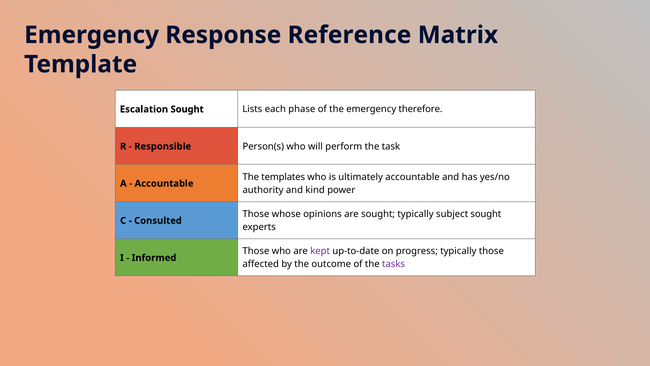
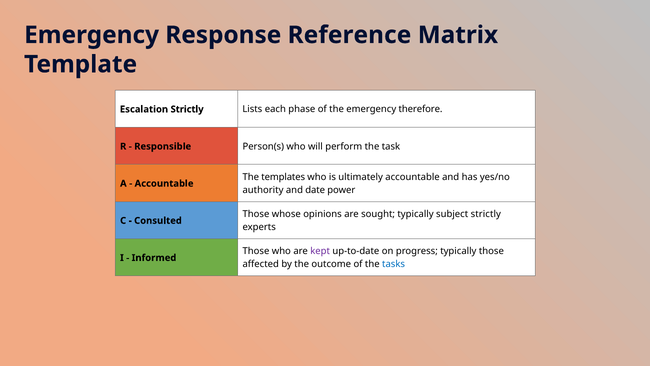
Escalation Sought: Sought -> Strictly (187, 109)
kind: kind -> date (315, 190)
subject sought: sought -> strictly (486, 214)
tasks colour: purple -> blue (394, 264)
